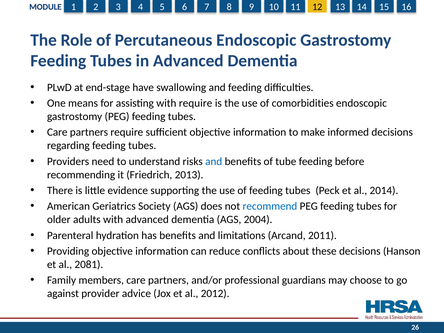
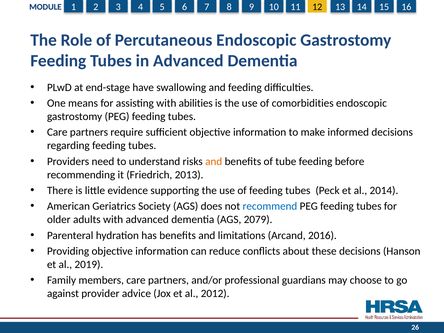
with require: require -> abilities (196, 103)
and colour: blue -> orange (214, 161)
2004: 2004 -> 2079 (258, 220)
2011: 2011 -> 2016 (322, 235)
2081: 2081 -> 2019 (89, 264)
